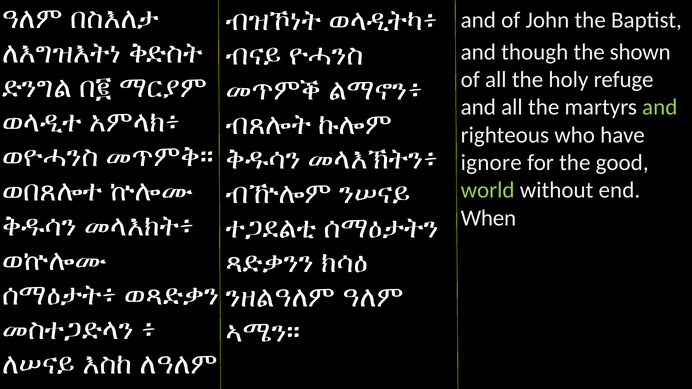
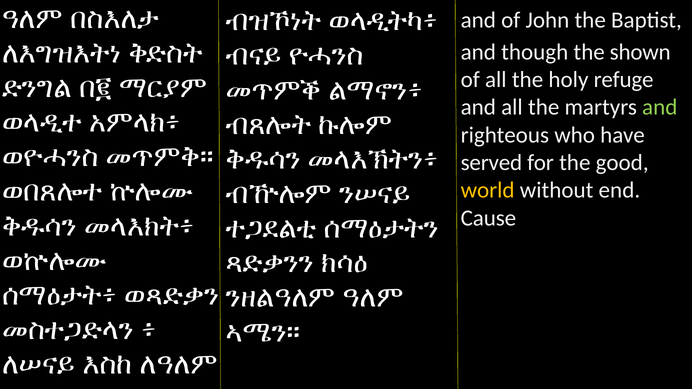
ignore: ignore -> served (491, 163)
world colour: light green -> yellow (488, 190)
When: When -> Cause (488, 218)
